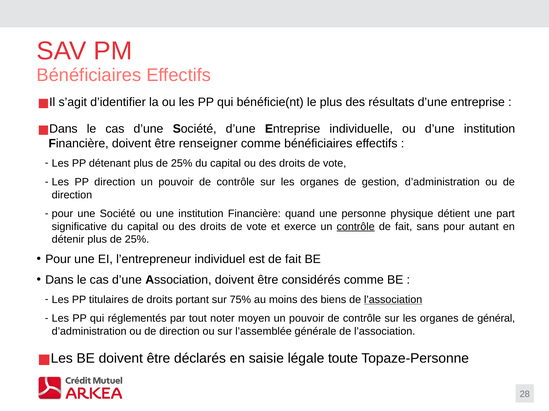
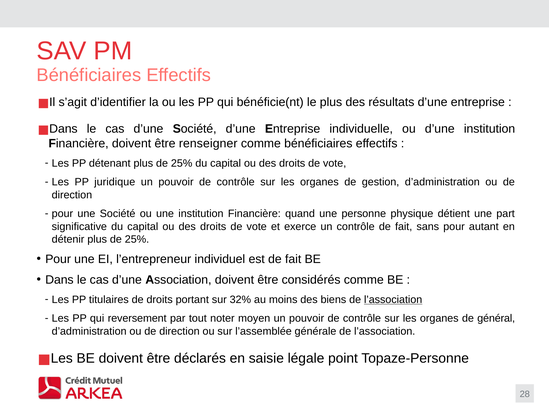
PP direction: direction -> juridique (115, 182)
contrôle underline: present -> none (356, 227)
75%: 75% -> 32% (240, 300)
réglementés: réglementés -> reversement (137, 319)
toute: toute -> point (343, 359)
